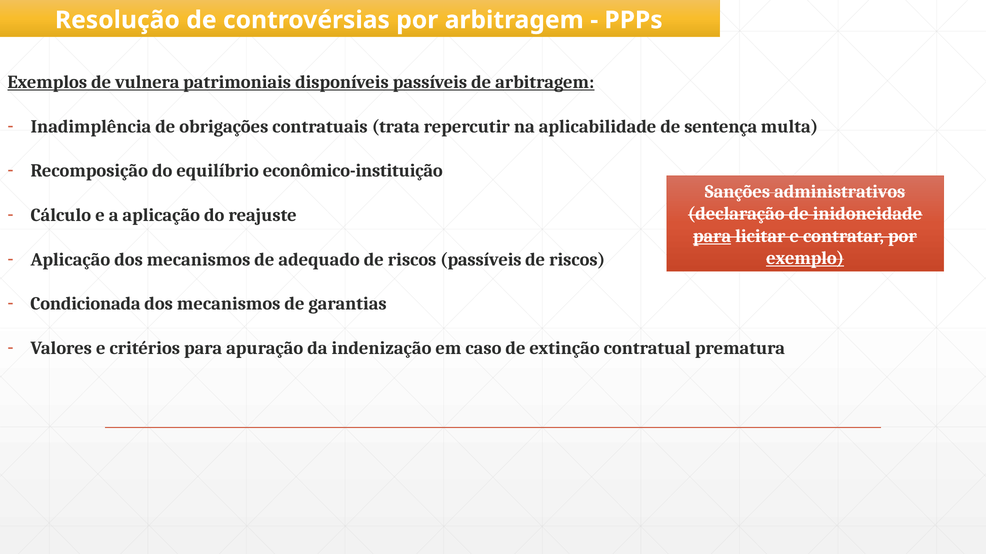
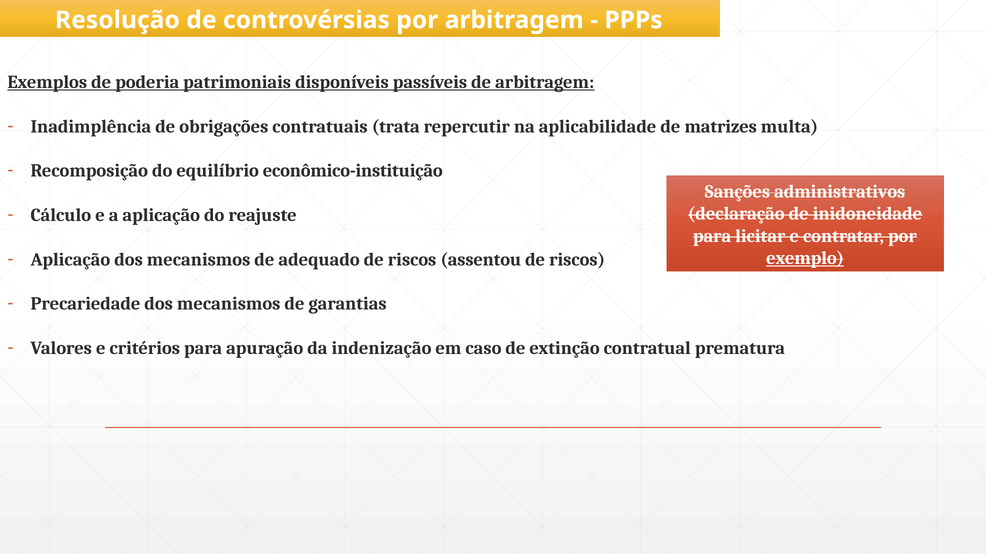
vulnera: vulnera -> poderia (147, 82)
sentença: sentença -> matrizes (721, 127)
para underline: present -> none (712, 236)
riscos passíveis: passíveis -> assentou (481, 260)
Condicionada: Condicionada -> Precariedade (85, 304)
